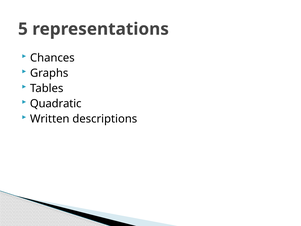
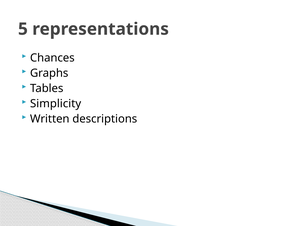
Quadratic: Quadratic -> Simplicity (56, 103)
